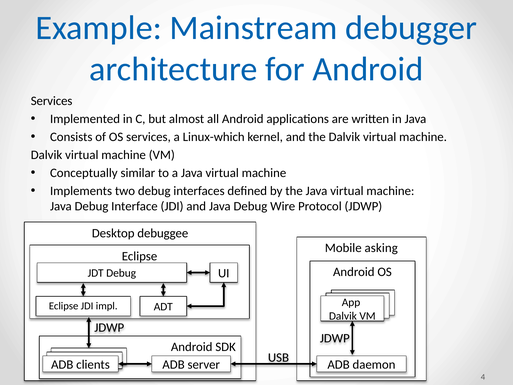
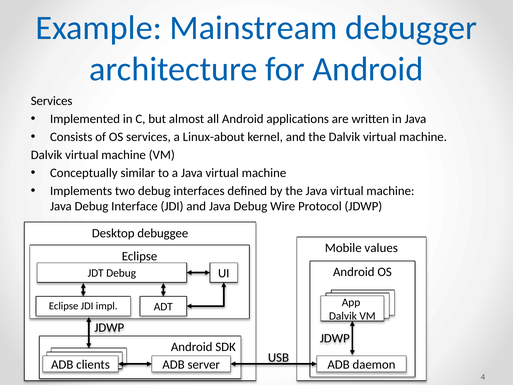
Linux-which: Linux-which -> Linux-about (214, 137)
asking: asking -> values (381, 248)
